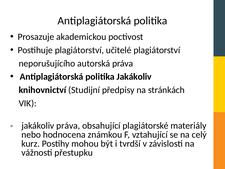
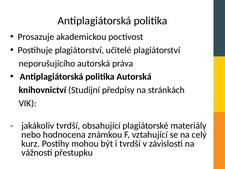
politika Jakákoliv: Jakákoliv -> Autorská (134, 77)
jakákoliv práva: práva -> tvrdší (68, 125)
